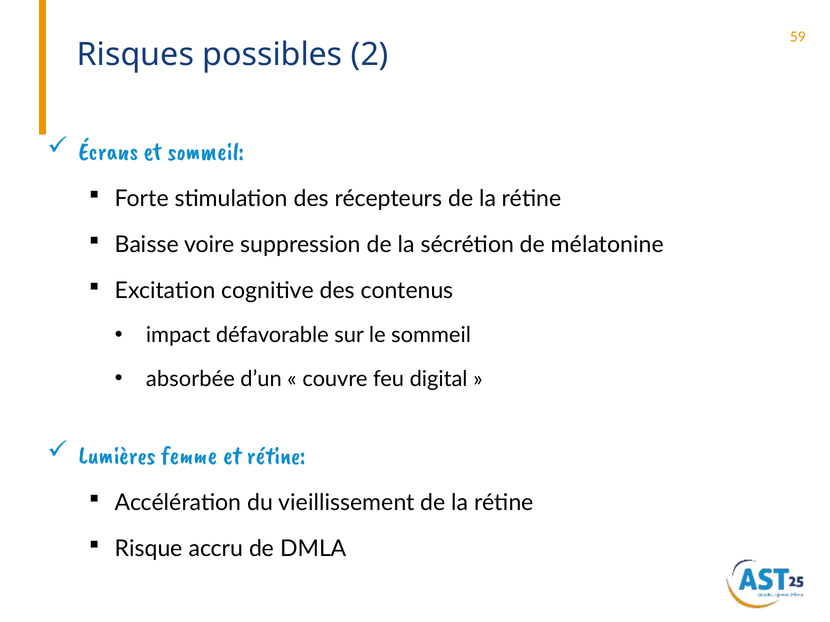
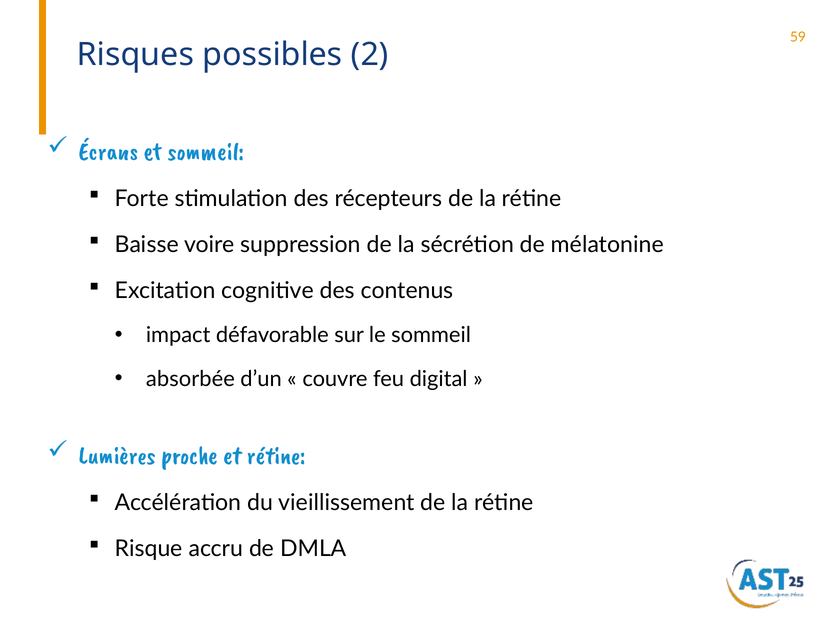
femme: femme -> proche (190, 456)
